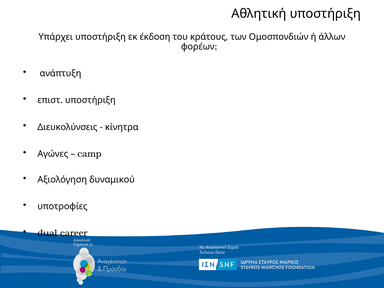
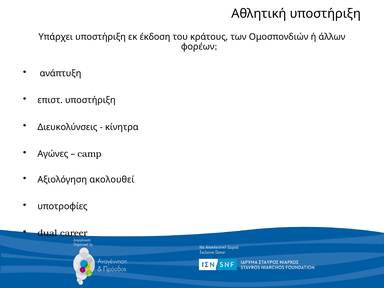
δυναμικού: δυναμικού -> ακολουθεί (112, 180)
